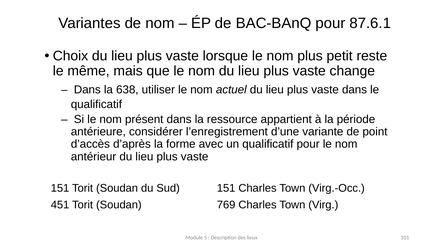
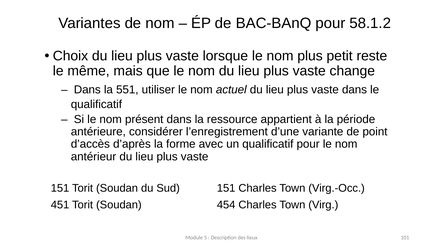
87.6.1: 87.6.1 -> 58.1.2 (370, 23)
638: 638 -> 551 (127, 90)
769: 769 -> 454 (226, 205)
